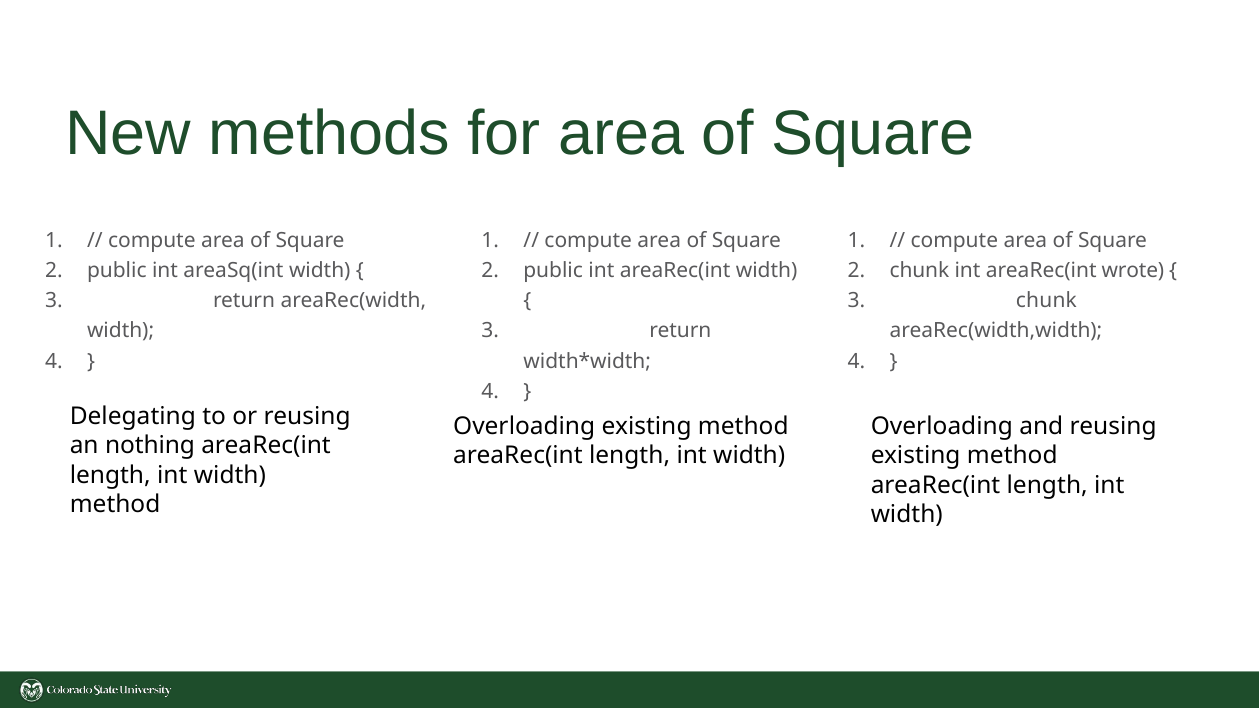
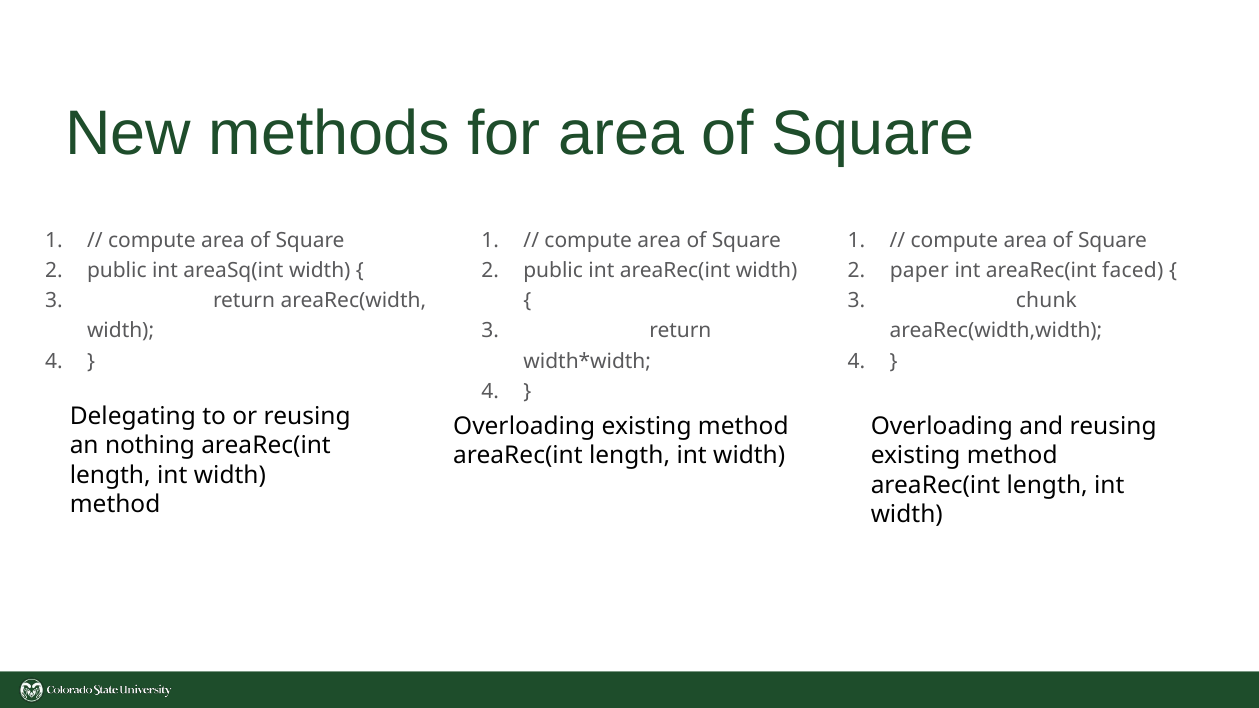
chunk: chunk -> paper (919, 271)
wrote: wrote -> faced (1133, 271)
